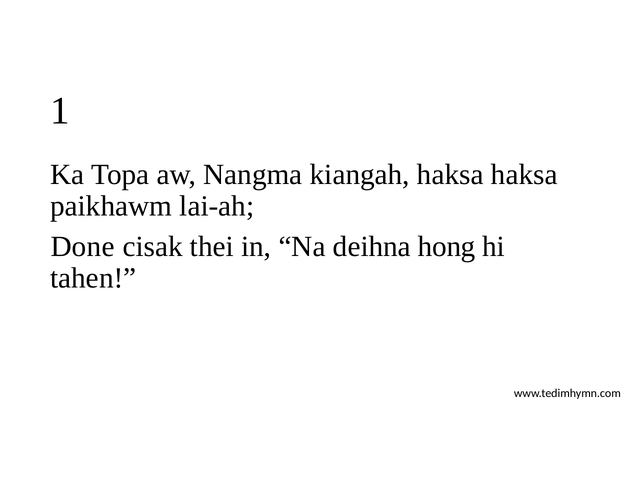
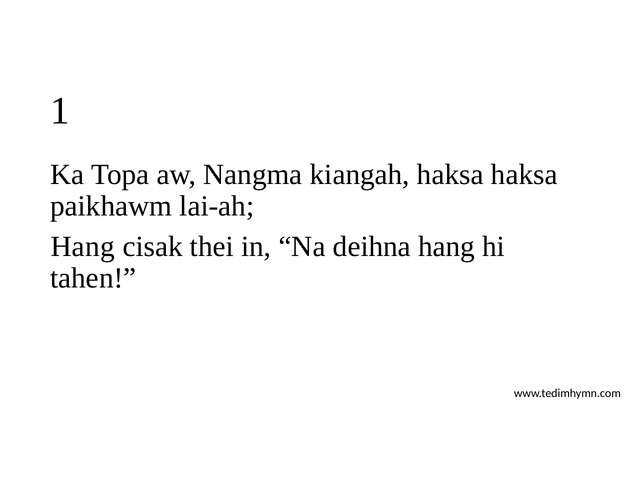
Done: Done -> Hang (83, 247)
deihna hong: hong -> hang (447, 247)
